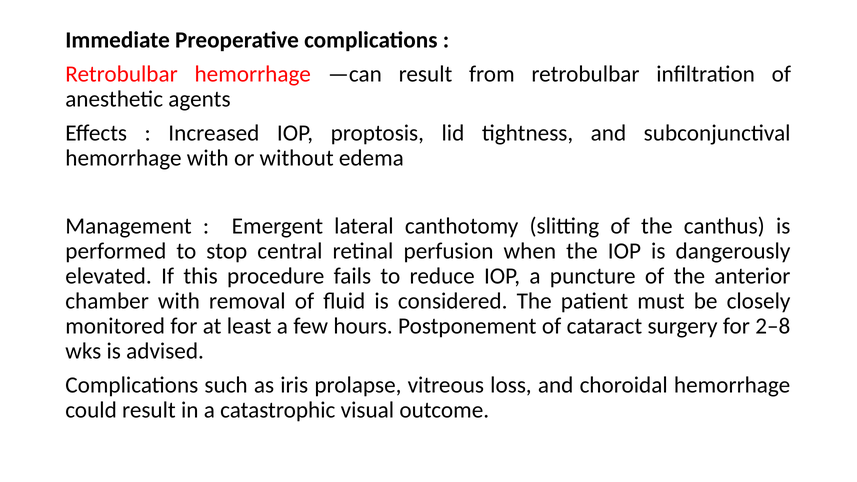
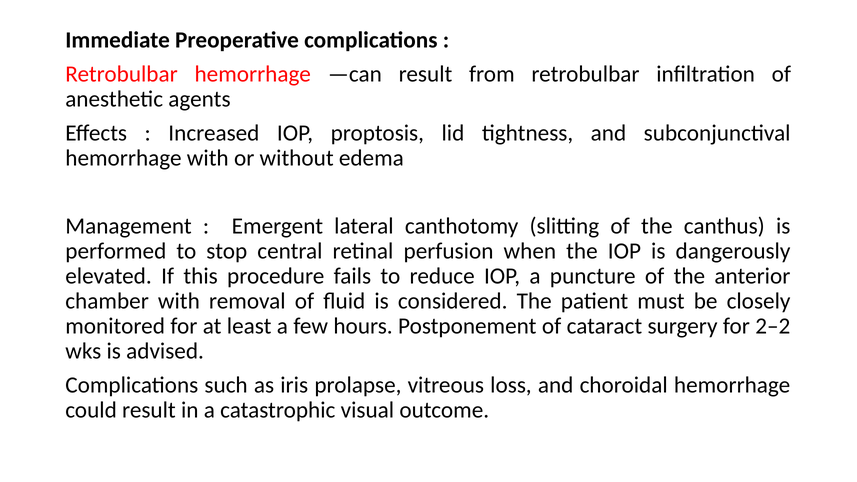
2–8: 2–8 -> 2–2 (773, 326)
